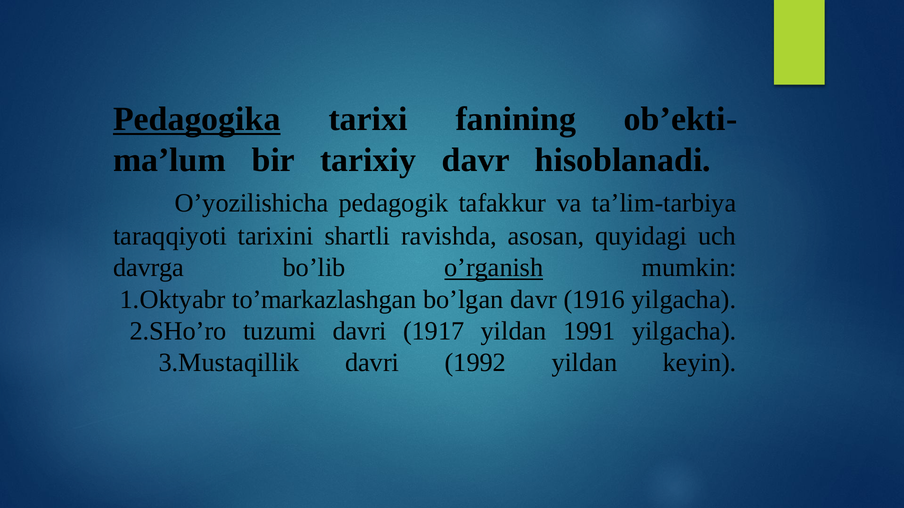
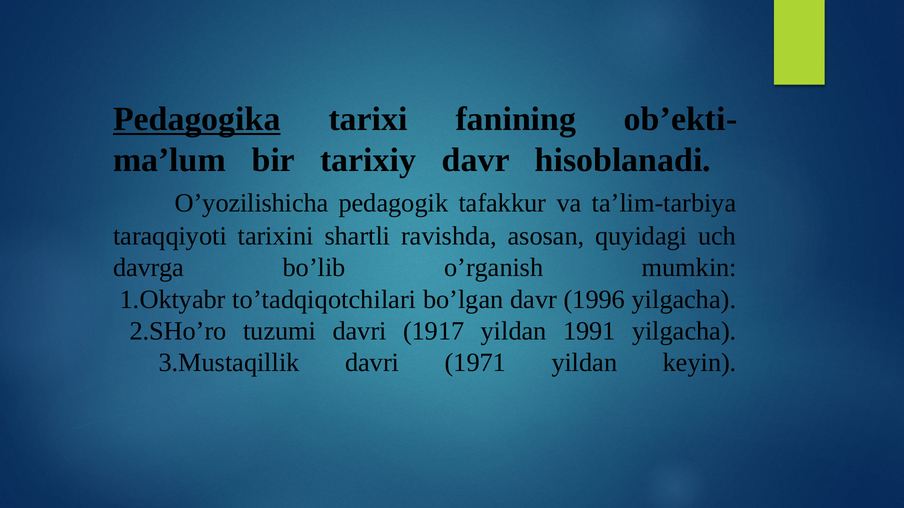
o’rganish underline: present -> none (494, 268)
to’markazlashgan: to’markazlashgan -> to’tadqiqotchilari (324, 300)
1916: 1916 -> 1996 (594, 300)
1992: 1992 -> 1971 (475, 363)
